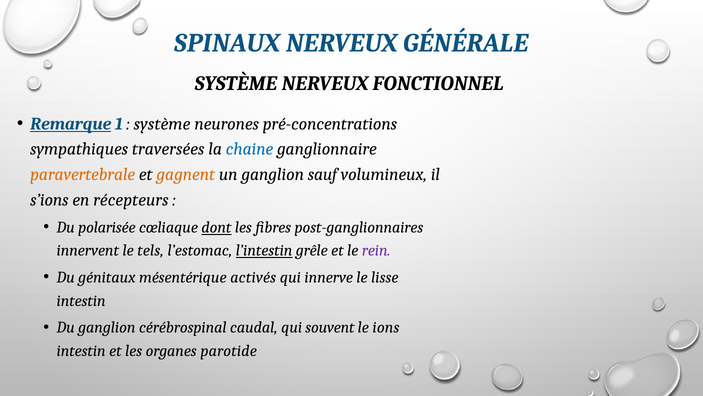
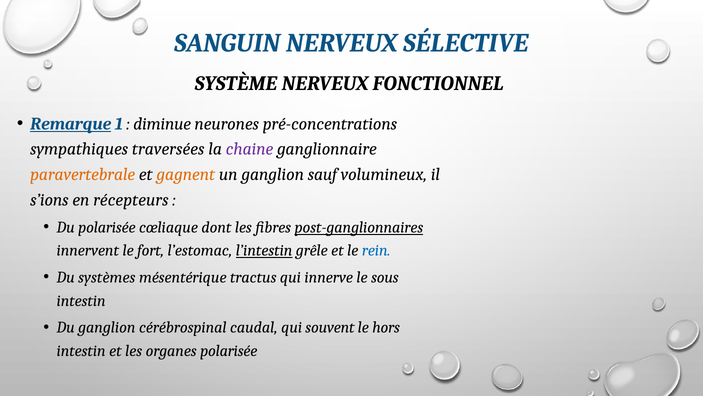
SPINAUX: SPINAUX -> SANGUIN (227, 43)
GÉNÉRALE: GÉNÉRALE -> SÉLECTIVE (466, 43)
système: système -> diminue (162, 124)
chaine colour: blue -> purple (250, 149)
dont underline: present -> none (216, 227)
post-ganglionnaires underline: none -> present (359, 227)
tels: tels -> fort (151, 250)
rein colour: purple -> blue (376, 250)
génitaux: génitaux -> systèmes (107, 277)
activés: activés -> tractus (253, 277)
lisse: lisse -> sous (385, 277)
ions: ions -> hors (386, 327)
organes parotide: parotide -> polarisée (229, 350)
